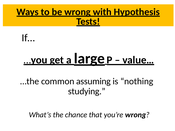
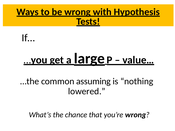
studying: studying -> lowered (87, 91)
